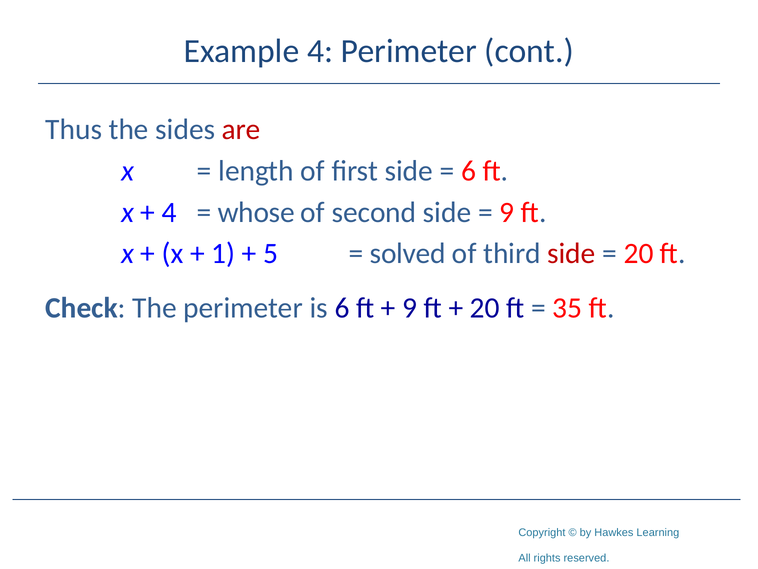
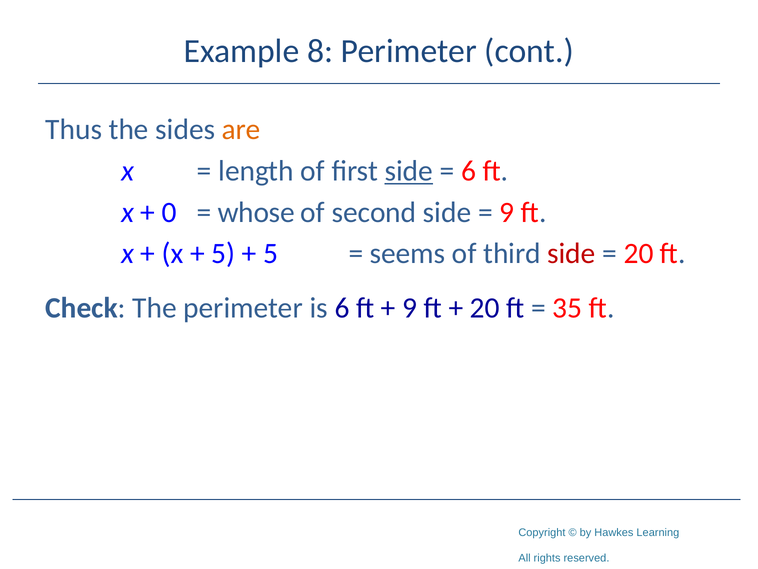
Example 4: 4 -> 8 (320, 51)
are colour: red -> orange (241, 130)
side underline: none -> present (409, 171)
4: 4 -> 0 (169, 212)
1: 1 -> 5 (223, 254)
solved: solved -> seems (408, 254)
